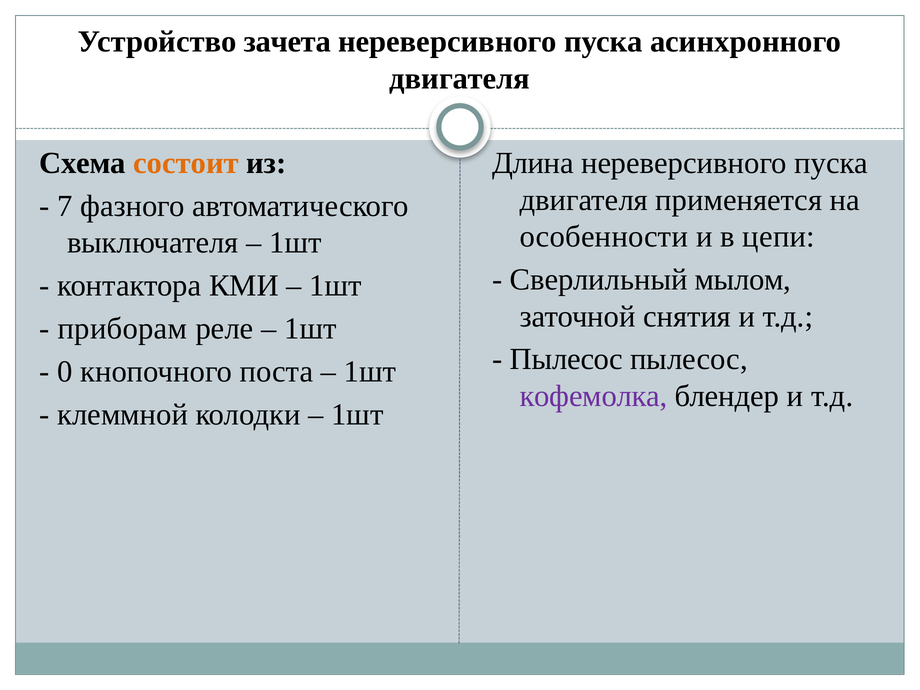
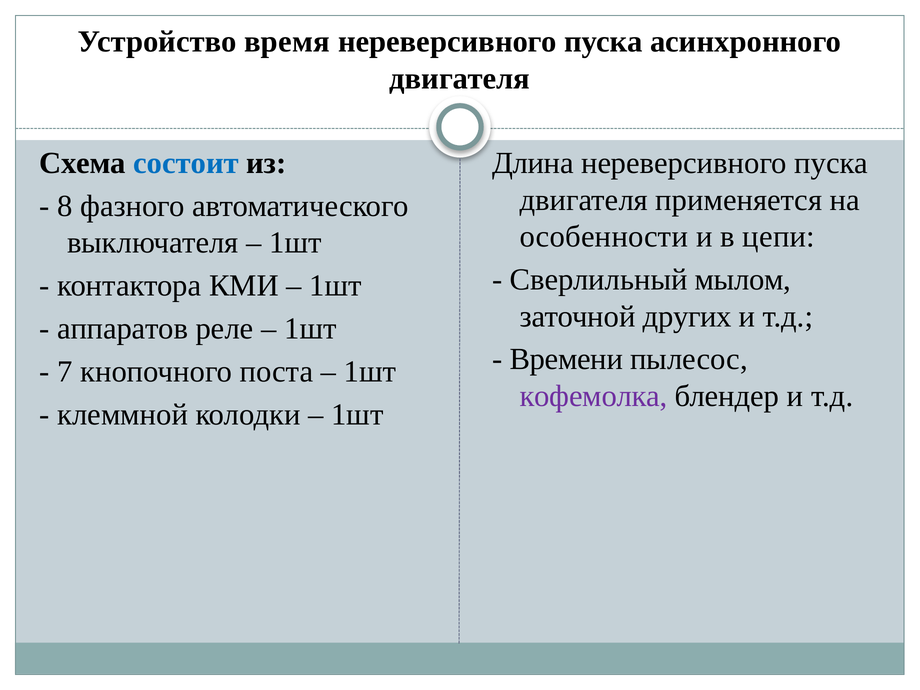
зачета: зачета -> время (287, 42)
состоит colour: orange -> blue (186, 163)
7: 7 -> 8 (65, 206)
снятия: снятия -> других (687, 316)
приборам: приборам -> аппаратов (123, 329)
Пылесос: Пылесос -> Времени (566, 359)
0: 0 -> 7 (65, 372)
